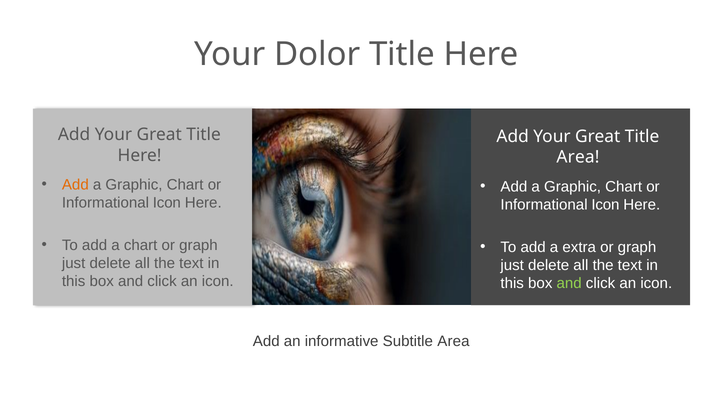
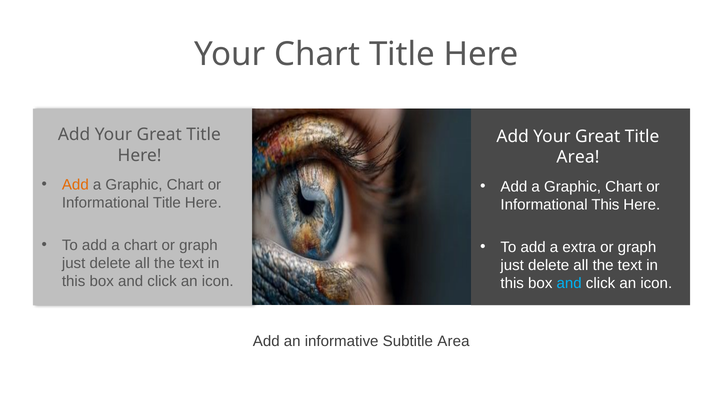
Your Dolor: Dolor -> Chart (317, 54)
Icon: Icon -> Title (167, 203)
Icon: Icon -> This (605, 205)
and colour: light green -> light blue (569, 283)
